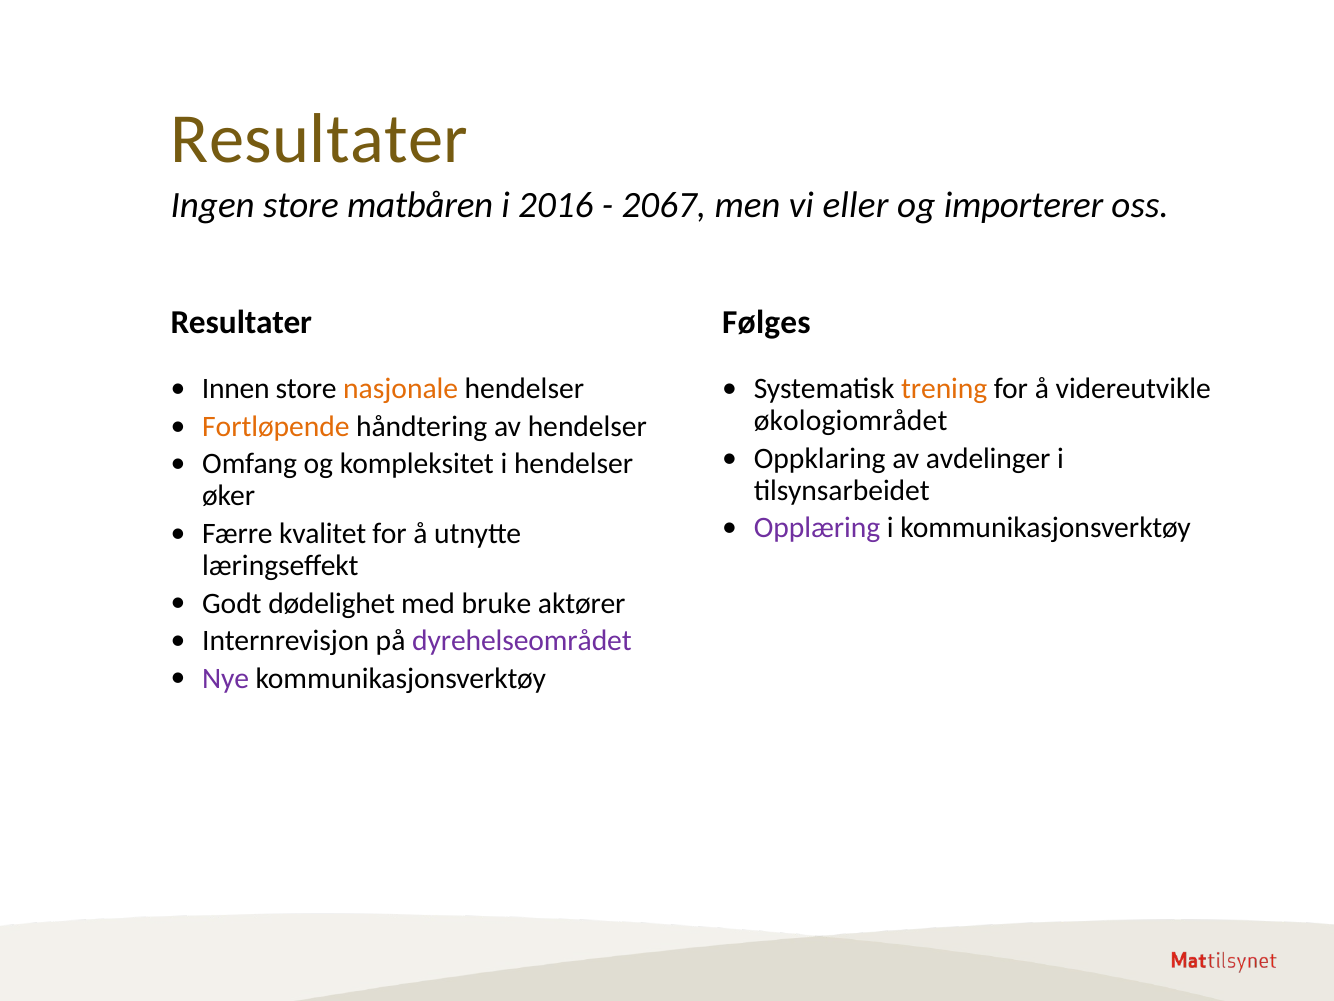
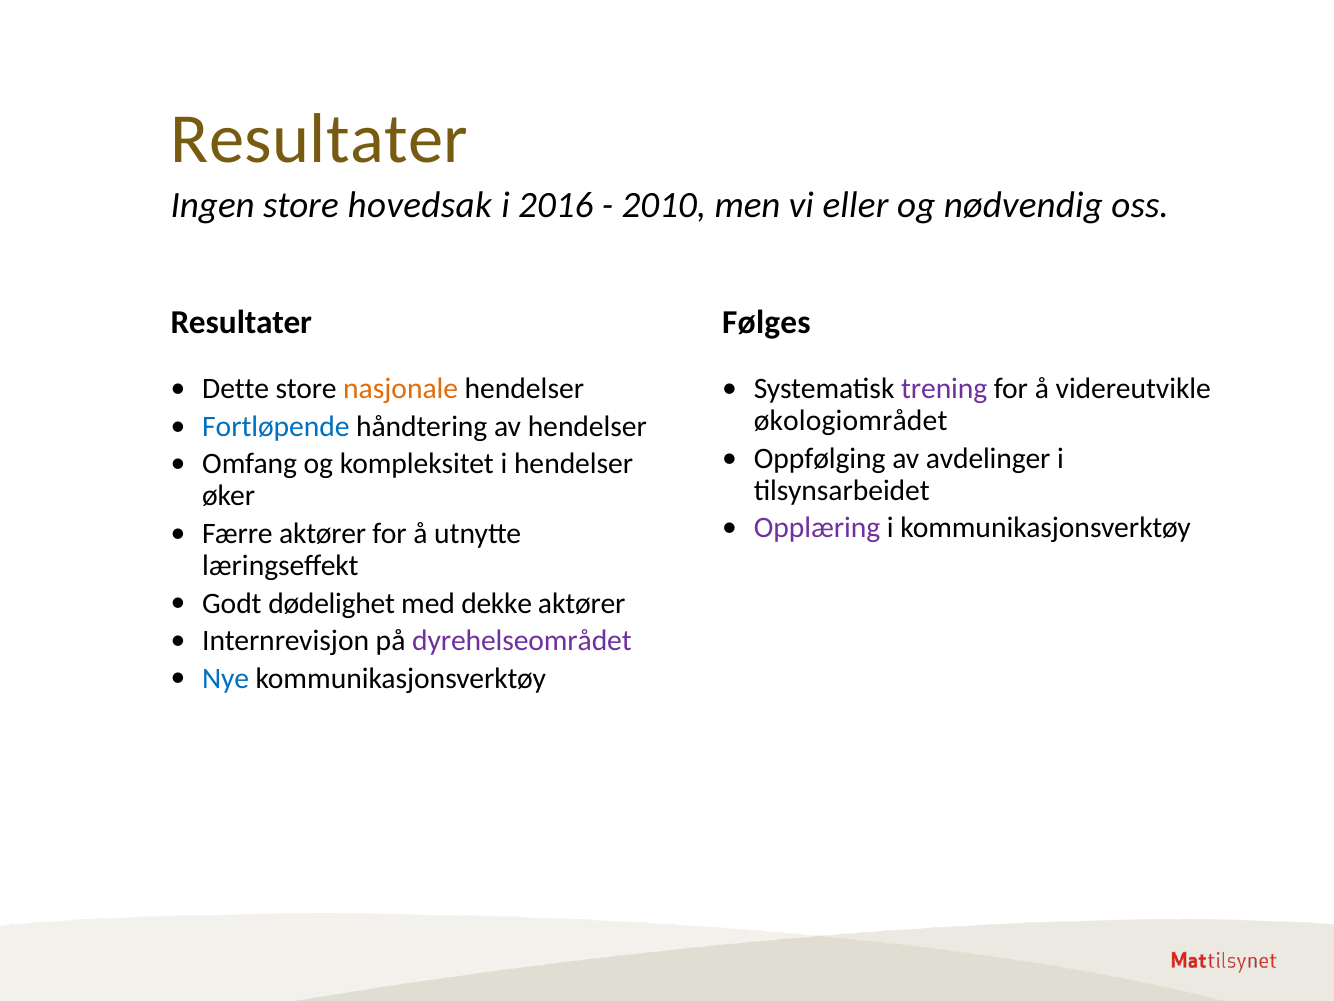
matbåren: matbåren -> hovedsak (420, 206)
2067: 2067 -> 2010 (664, 206)
importerer: importerer -> nødvendig (1023, 206)
Innen: Innen -> Dette (236, 389)
trening colour: orange -> purple (944, 389)
Fortløpende colour: orange -> blue (276, 426)
Oppklaring: Oppklaring -> Oppfølging (820, 458)
Færre kvalitet: kvalitet -> aktører (323, 533)
bruke: bruke -> dekke (497, 603)
Nye colour: purple -> blue (226, 678)
